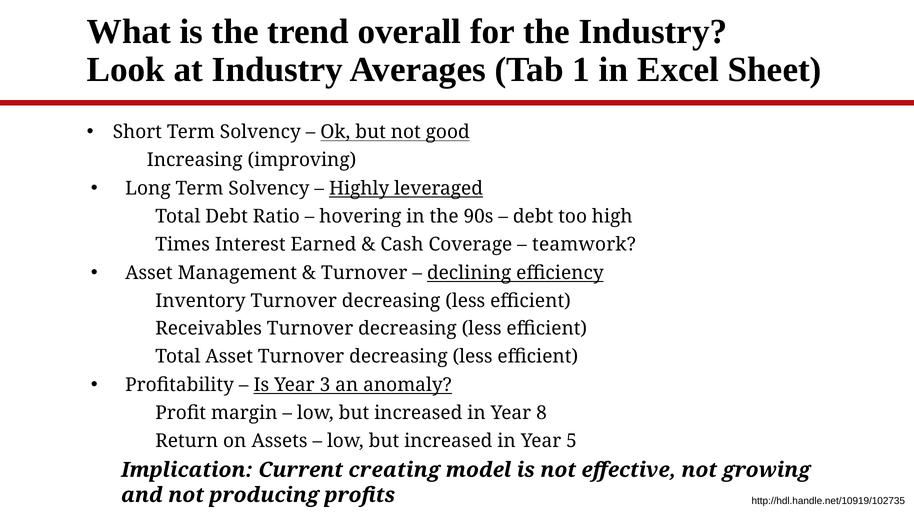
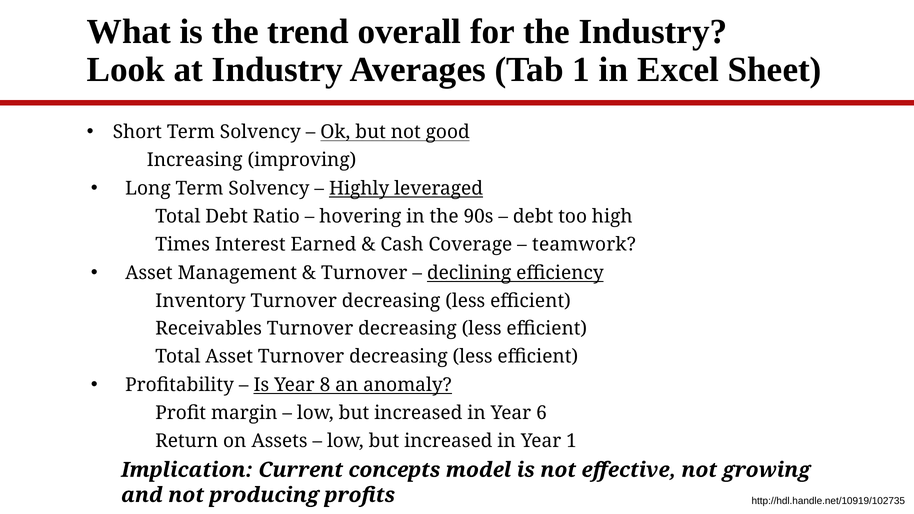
3: 3 -> 8 (325, 385)
8: 8 -> 6 (541, 413)
Year 5: 5 -> 1 (572, 441)
creating: creating -> concepts (394, 470)
